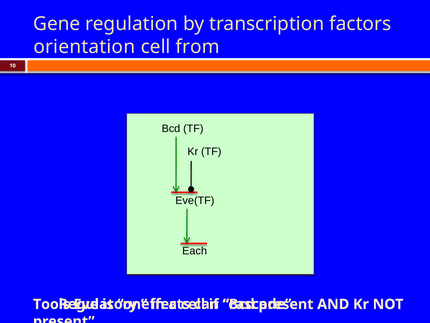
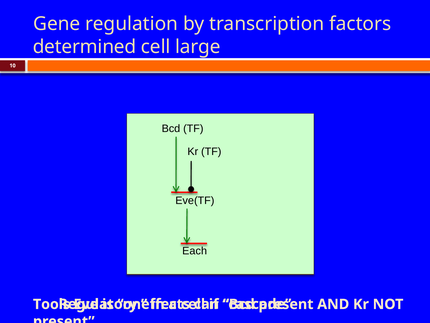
orientation: orientation -> determined (85, 47)
from: from -> large (198, 47)
